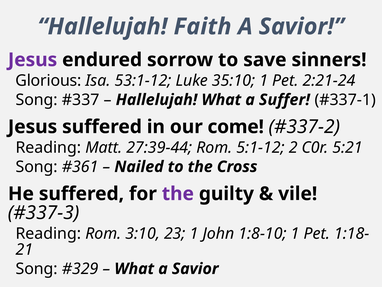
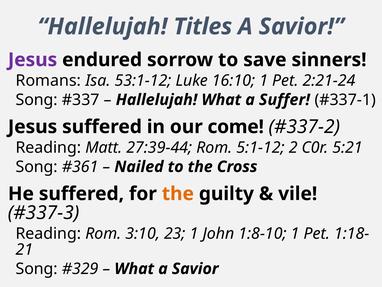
Hallelujah Faith: Faith -> Titles (203, 27)
Glorious: Glorious -> Romans (48, 81)
35:10: 35:10 -> 16:10 (234, 81)
the colour: purple -> orange (178, 193)
